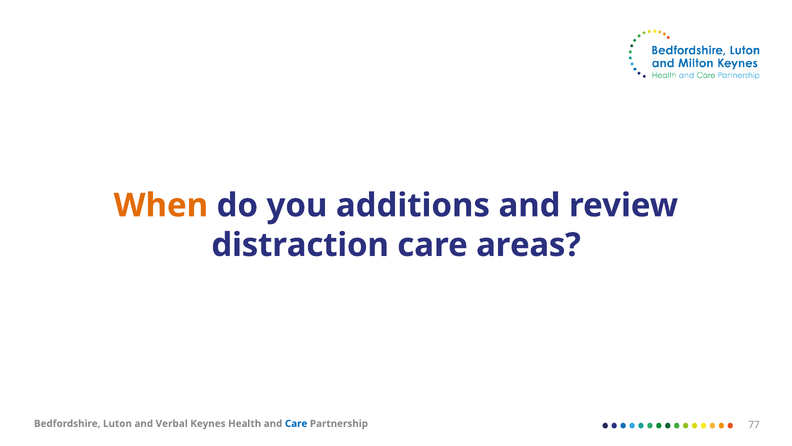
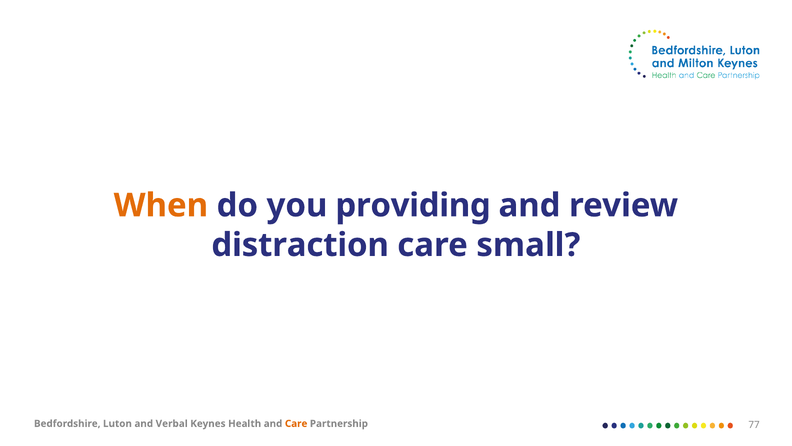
additions: additions -> providing (413, 205)
areas: areas -> small (528, 245)
Care colour: blue -> orange (296, 423)
